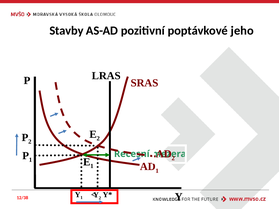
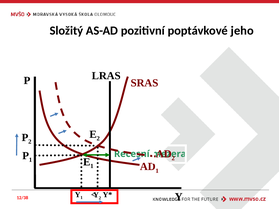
Stavby: Stavby -> Složitý (66, 31)
